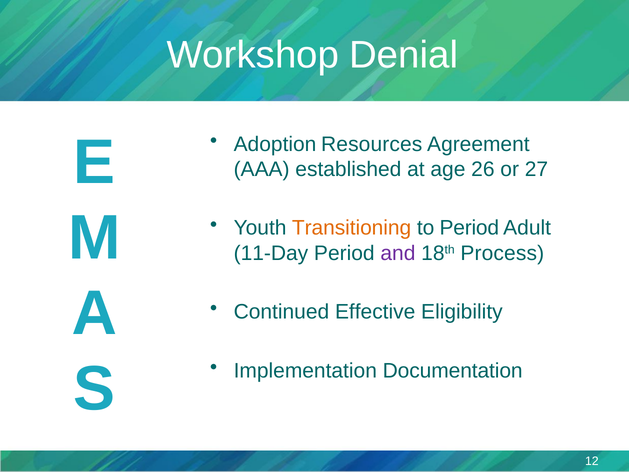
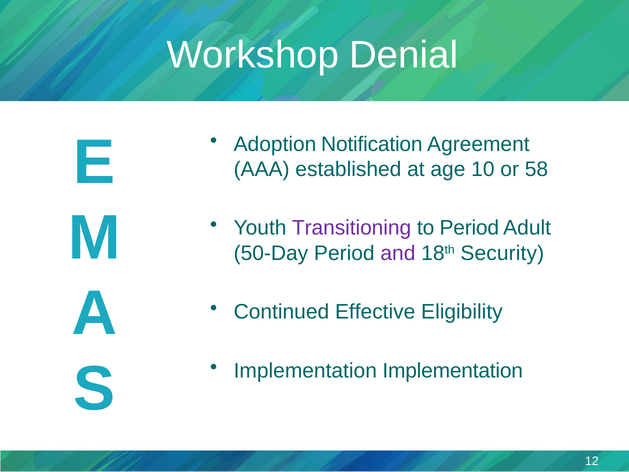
Resources: Resources -> Notification (372, 144)
26: 26 -> 10 (483, 169)
27: 27 -> 58 (536, 169)
Transitioning colour: orange -> purple (352, 228)
11-Day: 11-Day -> 50-Day (271, 253)
Process: Process -> Security (502, 253)
Implementation Documentation: Documentation -> Implementation (453, 370)
